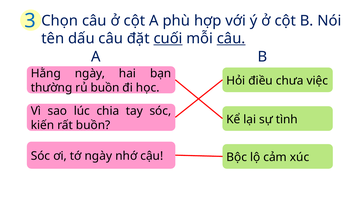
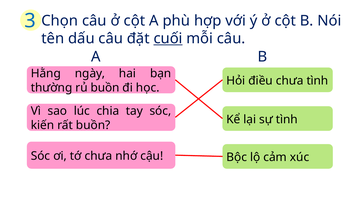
câu underline: present -> none (231, 39)
chưa việc: việc -> tình (317, 81)
tớ ngày: ngày -> chưa (98, 156)
